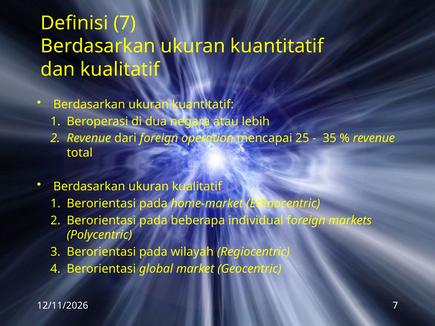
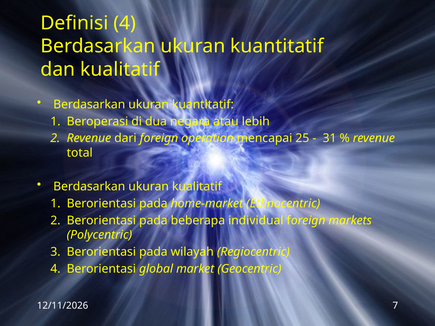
Definisi 7: 7 -> 4 (125, 23)
35: 35 -> 31 (330, 138)
